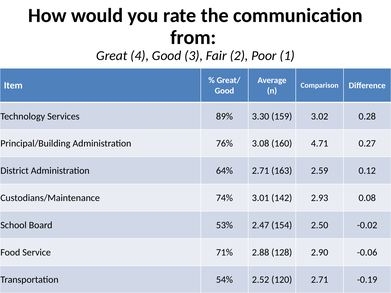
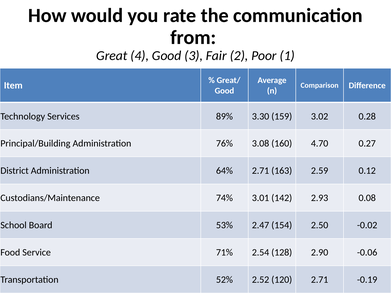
4.71: 4.71 -> 4.70 (320, 144)
2.88: 2.88 -> 2.54 (261, 253)
54%: 54% -> 52% (224, 280)
